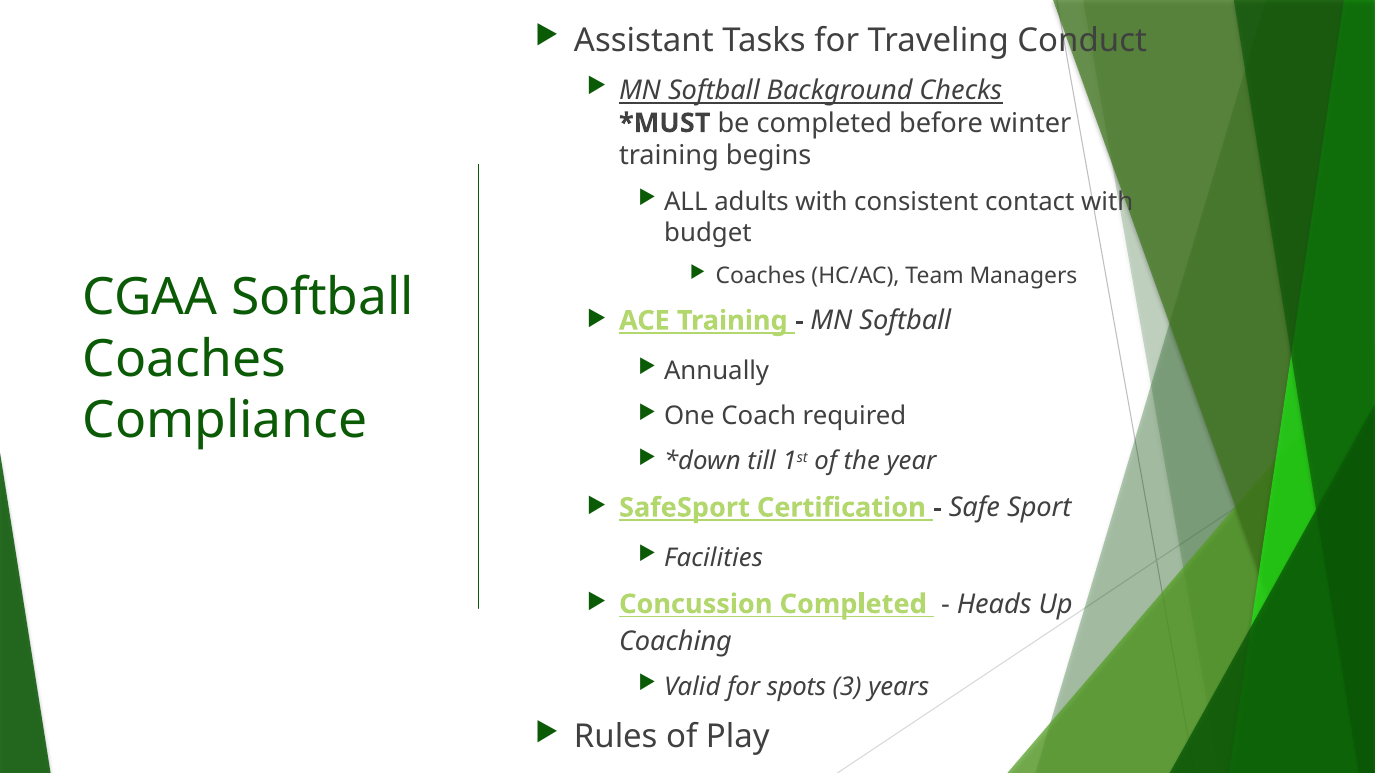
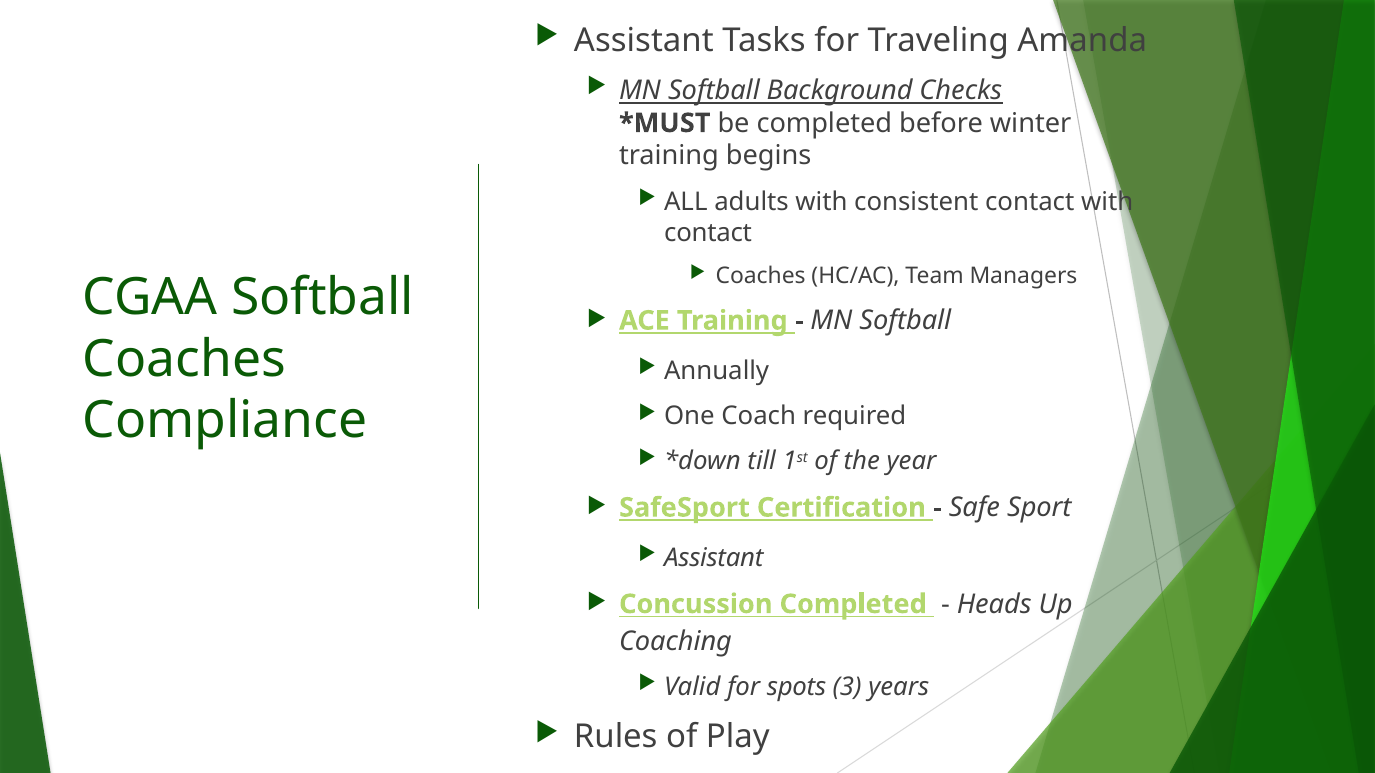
Conduct: Conduct -> Amanda (1082, 41)
budget: budget -> contact (708, 233)
Facilities: Facilities -> Assistant (714, 558)
